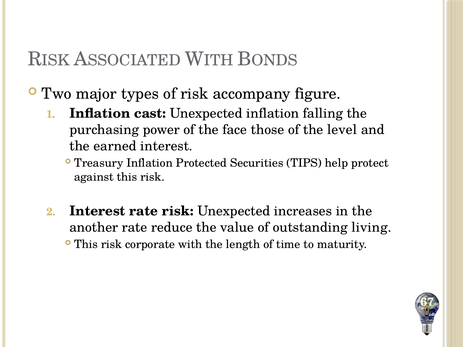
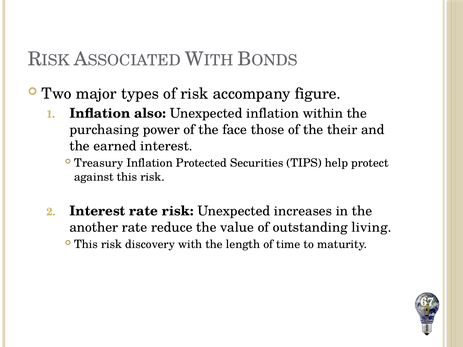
cast: cast -> also (150, 114)
falling: falling -> within (323, 114)
level: level -> their (342, 130)
corporate: corporate -> discovery (150, 245)
